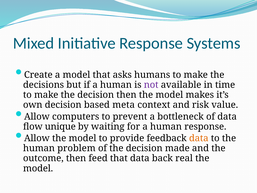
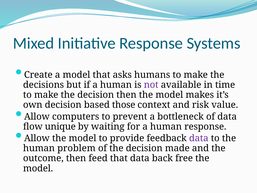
meta: meta -> those (124, 105)
data colour: orange -> purple (199, 138)
real: real -> free (184, 158)
